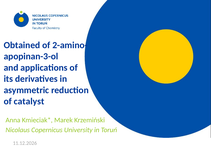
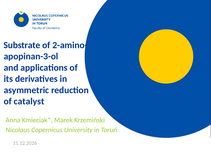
Obtained: Obtained -> Substrate (22, 45)
